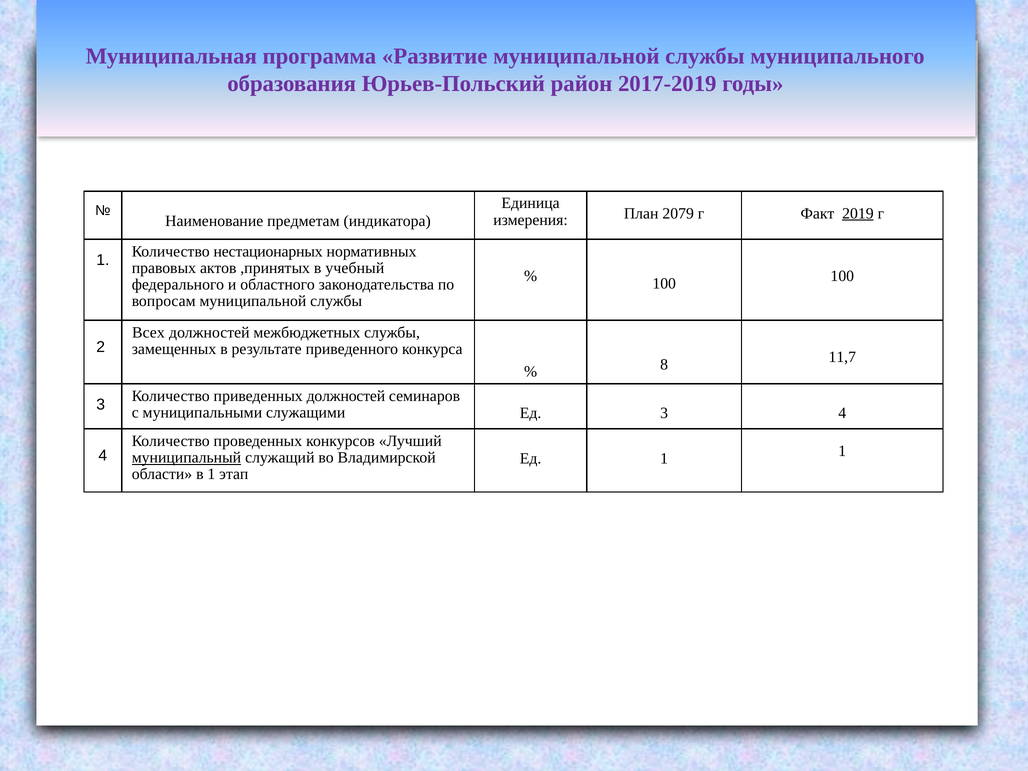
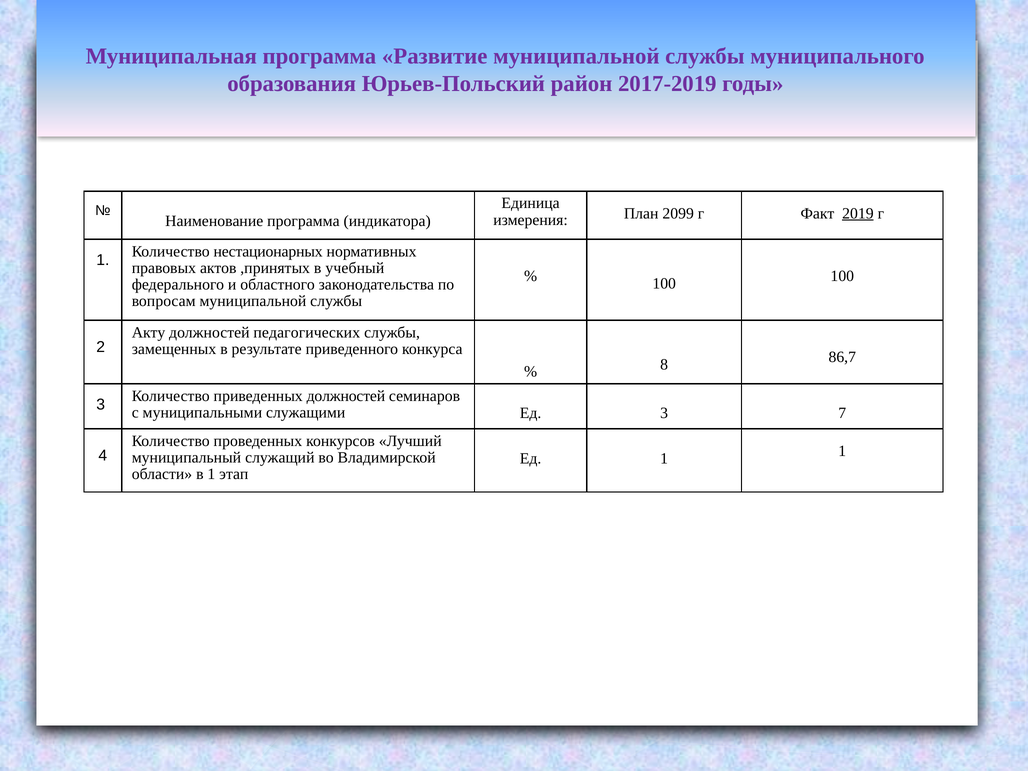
2079: 2079 -> 2099 (678, 213)
Наименование предметам: предметам -> программа (303, 221)
Всех: Всех -> Акту (149, 332)
межбюджетных: межбюджетных -> педагогических (307, 332)
11,7: 11,7 -> 86,7 (842, 357)
3 4: 4 -> 7 (842, 413)
муниципальный underline: present -> none (186, 458)
